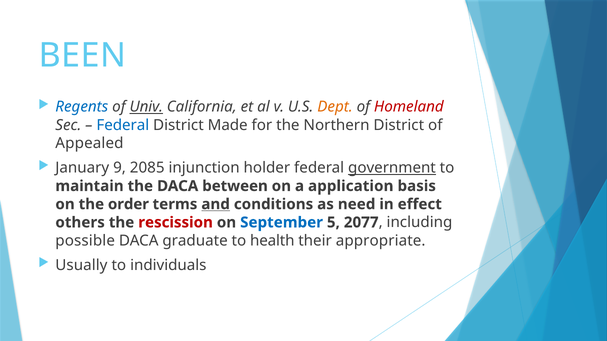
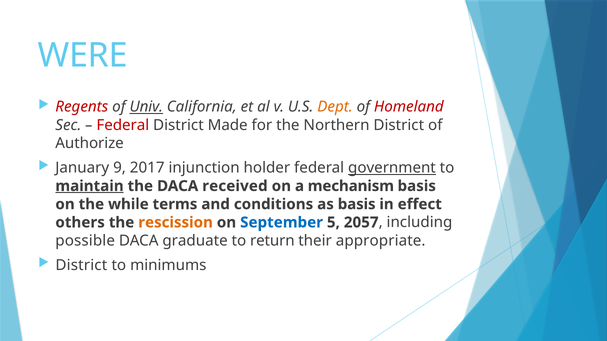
BEEN: BEEN -> WERE (83, 55)
Regents colour: blue -> red (82, 107)
Federal colour: blue -> red (123, 125)
Appealed: Appealed -> Authorize (90, 144)
2085: 2085 -> 2017 (147, 168)
maintain underline: none -> present (90, 186)
between: between -> received (235, 186)
application: application -> mechanism (351, 186)
order: order -> while (128, 204)
and underline: present -> none (216, 204)
as need: need -> basis (357, 204)
rescission colour: red -> orange (176, 223)
2077: 2077 -> 2057 (361, 223)
health: health -> return (272, 241)
Usually: Usually -> District (81, 265)
individuals: individuals -> minimums (168, 265)
